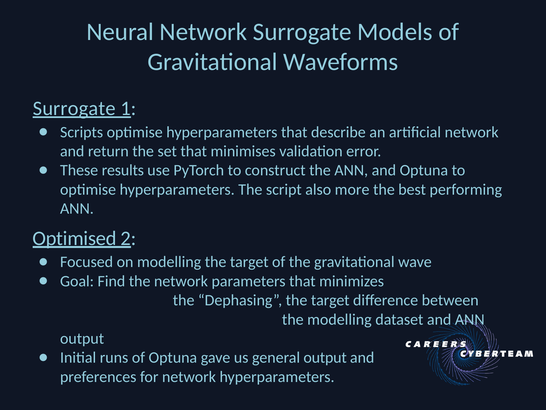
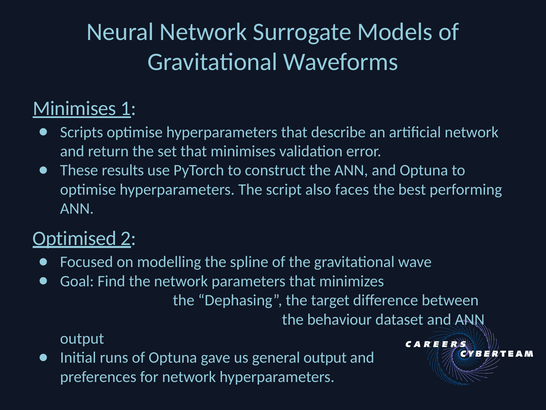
Surrogate: Surrogate -> Minimises (74, 108)
more: more -> faces (352, 189)
modelling the target: target -> spline (249, 262)
the modelling: modelling -> behaviour (340, 319)
